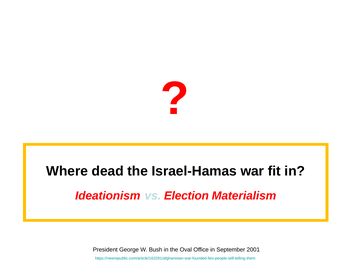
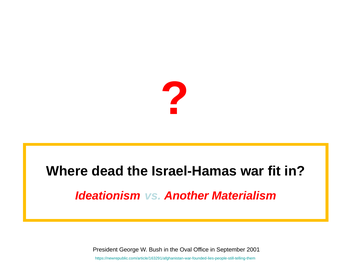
Election: Election -> Another (186, 196)
